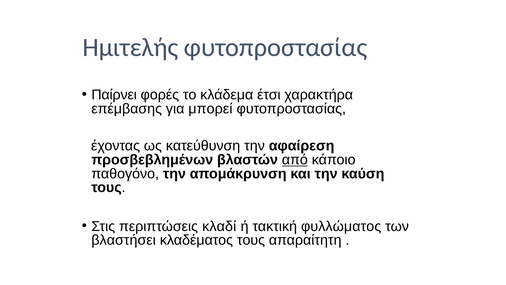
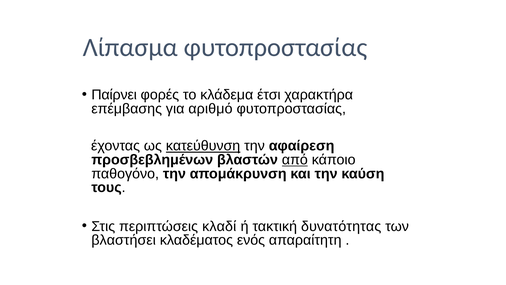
Ημιτελής: Ημιτελής -> Λίπασμα (130, 47)
μπορεί: μπορεί -> αριθμό (210, 109)
κατεύθυνση underline: none -> present (203, 146)
φυλλώματος: φυλλώματος -> δυνατότητας (341, 226)
κλαδέματος τους: τους -> ενός (251, 240)
